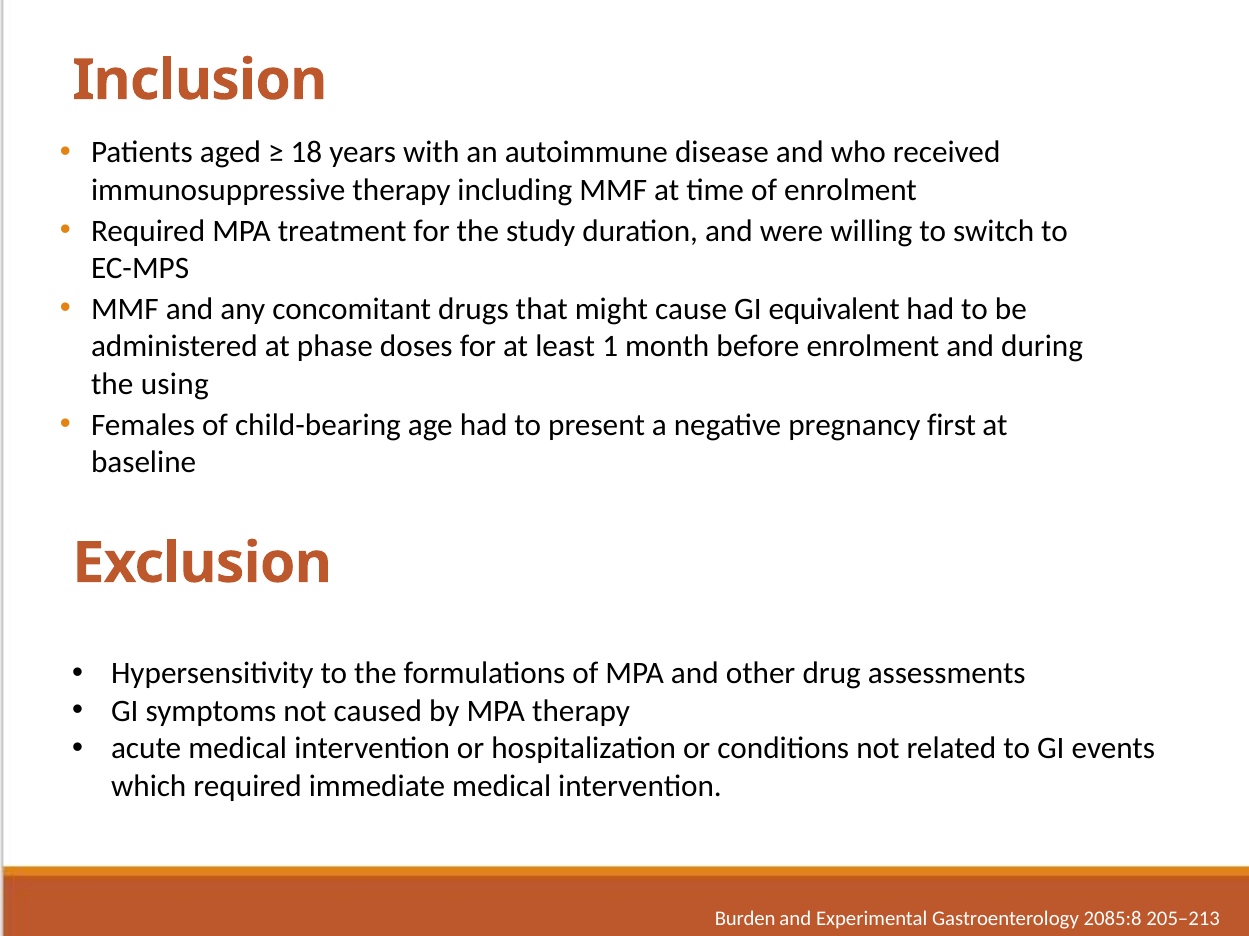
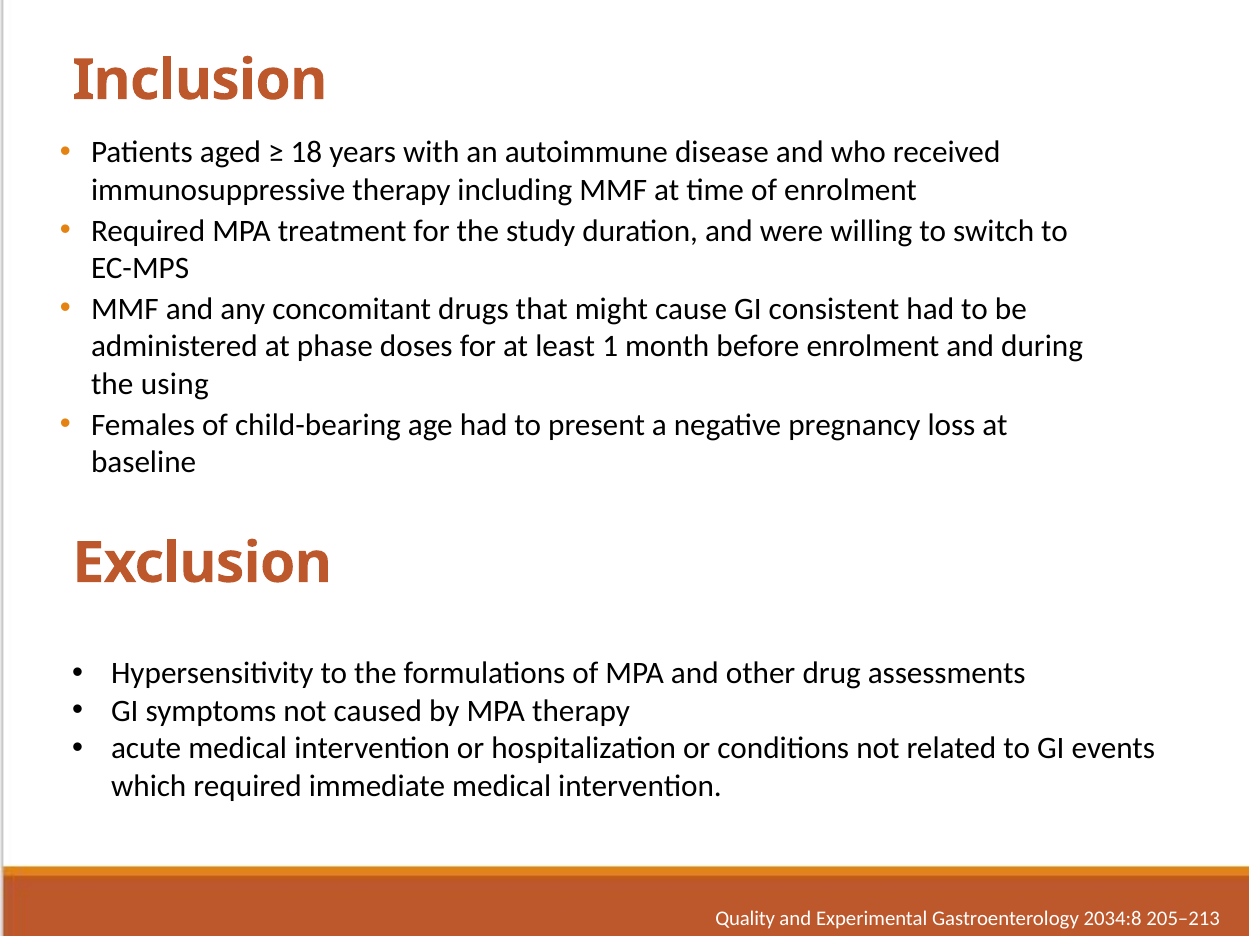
equivalent: equivalent -> consistent (834, 309)
first: first -> loss (951, 425)
Burden: Burden -> Quality (745, 919)
2085:8: 2085:8 -> 2034:8 (1113, 919)
